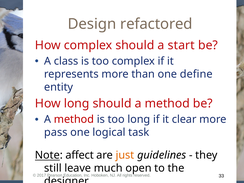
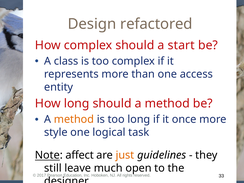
define: define -> access (196, 74)
method colour: red -> orange (74, 119)
clear: clear -> once (184, 119)
pass: pass -> style (56, 132)
